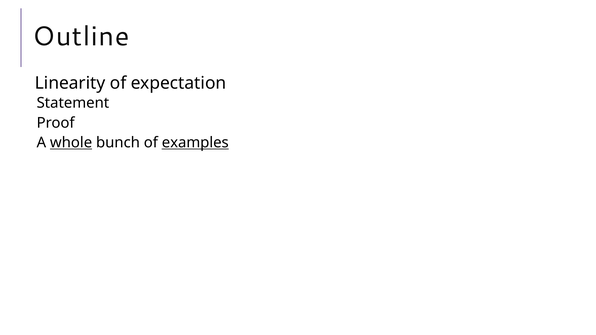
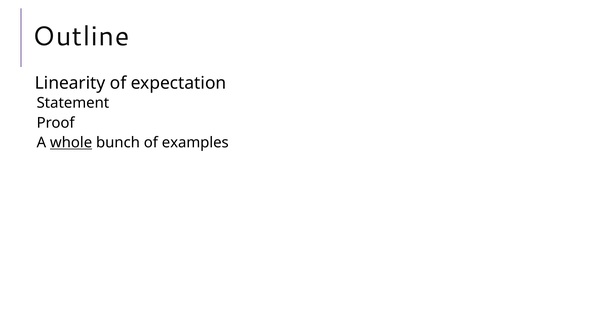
examples underline: present -> none (195, 143)
